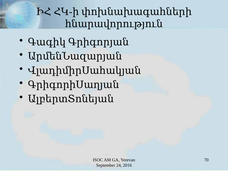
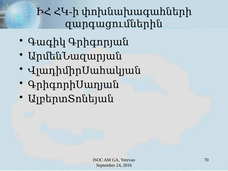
հնարավորություն: հնարավորություն -> զարգացումներին (114, 24)
